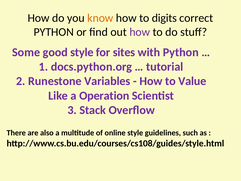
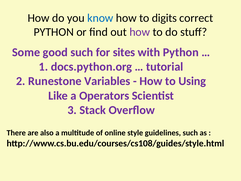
know colour: orange -> blue (100, 18)
good style: style -> such (82, 52)
Value: Value -> Using (192, 81)
Operation: Operation -> Operators (104, 96)
